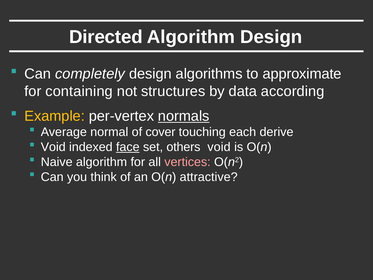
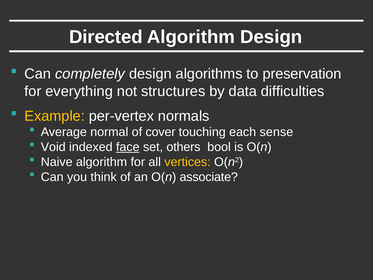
approximate: approximate -> preservation (302, 74)
containing: containing -> everything (79, 91)
according: according -> difficulties (293, 91)
normals underline: present -> none (184, 116)
derive: derive -> sense (276, 132)
void: void -> bool (219, 147)
vertices colour: pink -> yellow (187, 162)
attractive: attractive -> associate (209, 177)
